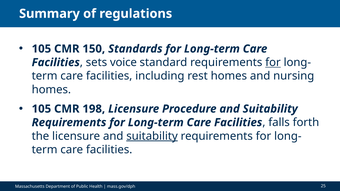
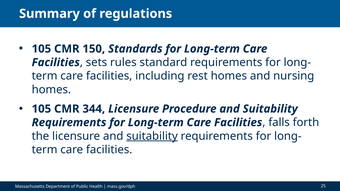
voice: voice -> rules (123, 62)
for underline: present -> none (273, 62)
198: 198 -> 344 (94, 109)
